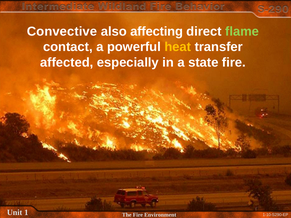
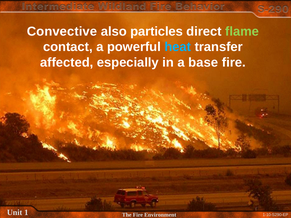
affecting: affecting -> particles (157, 31)
heat colour: yellow -> light blue (178, 47)
state: state -> base (203, 63)
